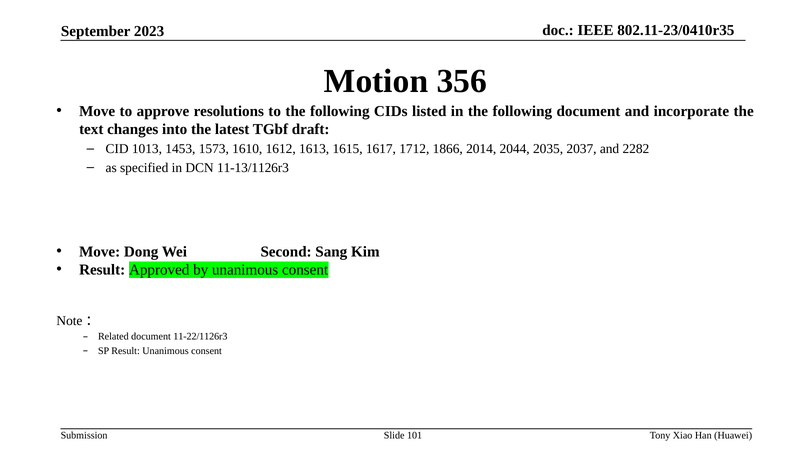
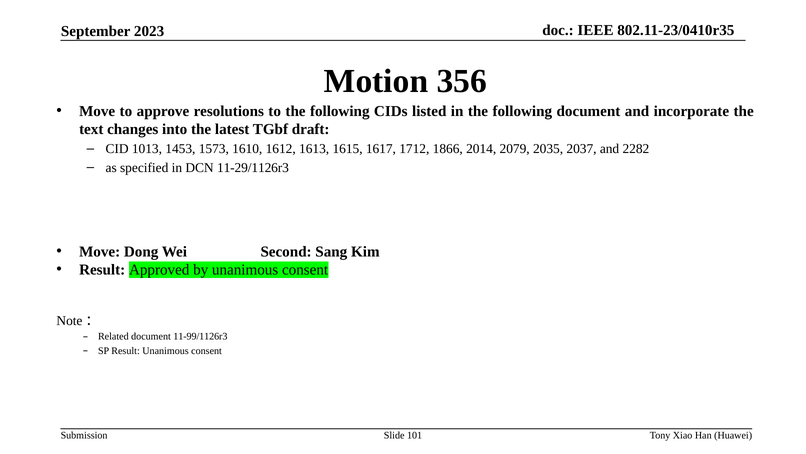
2044: 2044 -> 2079 (515, 149)
11-13/1126r3: 11-13/1126r3 -> 11-29/1126r3 (253, 168)
11-22/1126r3: 11-22/1126r3 -> 11-99/1126r3 (200, 336)
